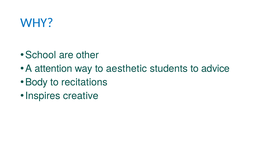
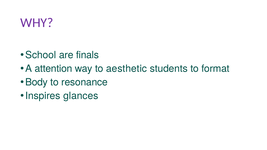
WHY colour: blue -> purple (37, 23)
other: other -> finals (87, 55)
advice: advice -> format (215, 69)
recitations: recitations -> resonance (85, 82)
creative: creative -> glances (81, 96)
